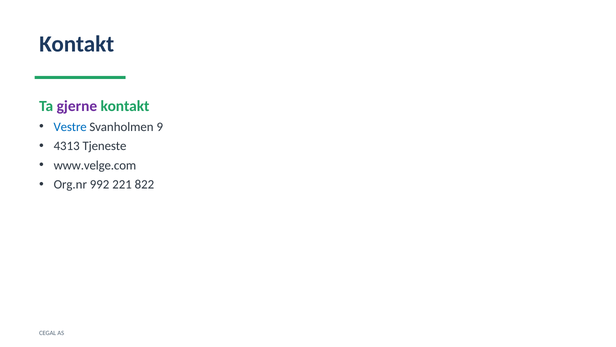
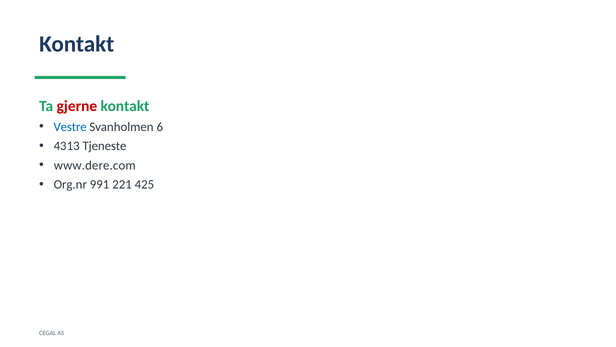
gjerne colour: purple -> red (77, 106)
9: 9 -> 6 (160, 127)
www.velge.com: www.velge.com -> www.dere.com (95, 165)
992: 992 -> 991 (100, 184)
822: 822 -> 425 (144, 184)
